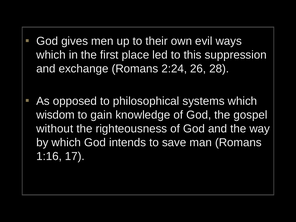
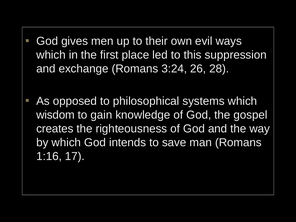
2:24: 2:24 -> 3:24 (174, 69)
without: without -> creates (55, 129)
